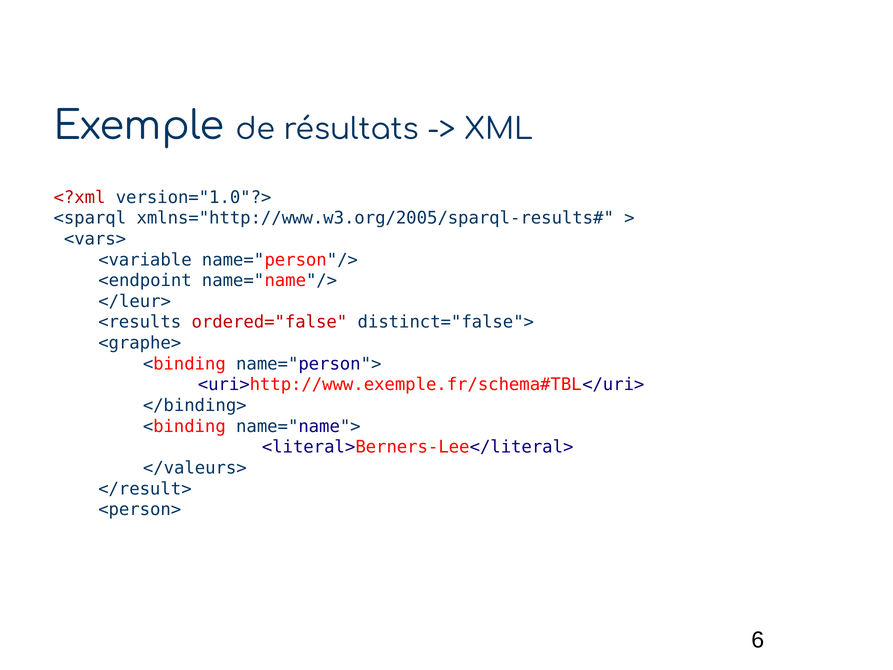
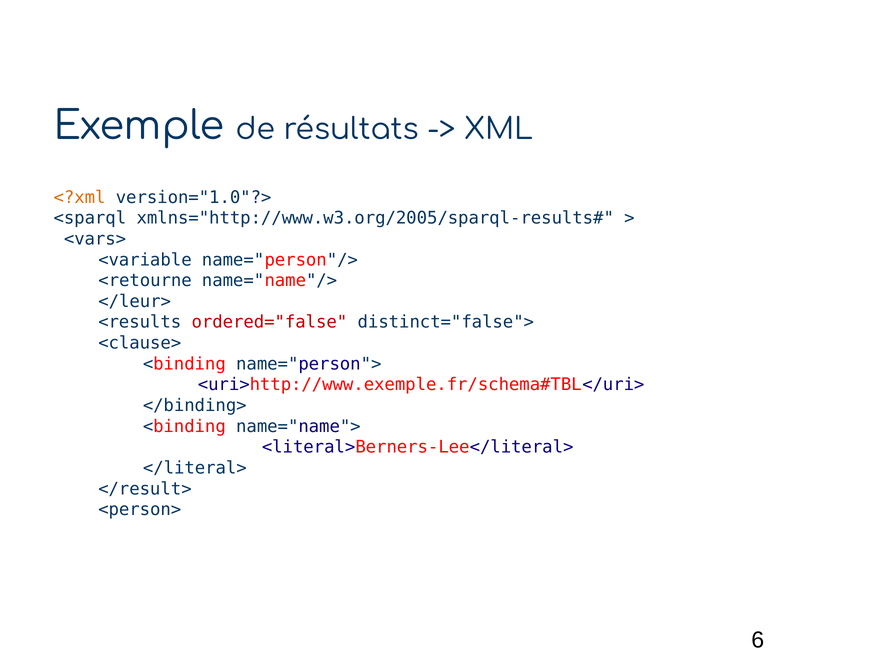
<?xml colour: red -> orange (80, 197)
<endpoint: <endpoint -> <retourne (145, 281)
<graphe>: <graphe> -> <clause> (140, 343)
</valeurs>: </valeurs> -> </literal> (195, 468)
